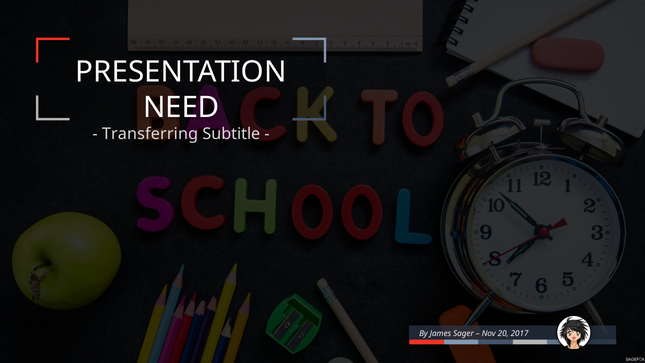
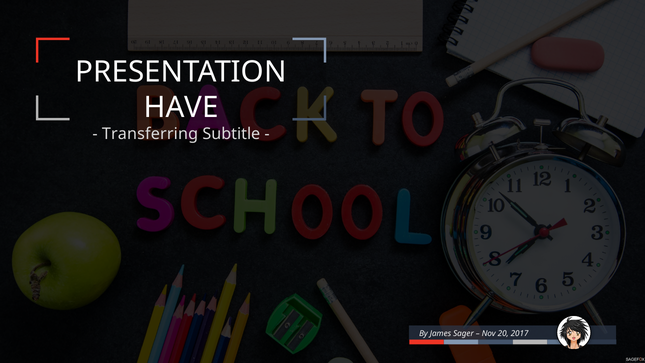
NEED: NEED -> HAVE (181, 108)
